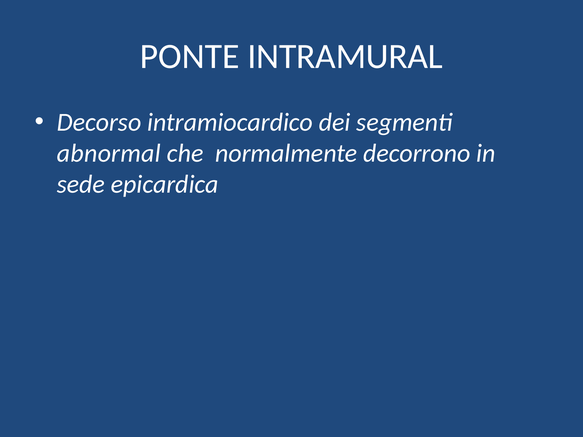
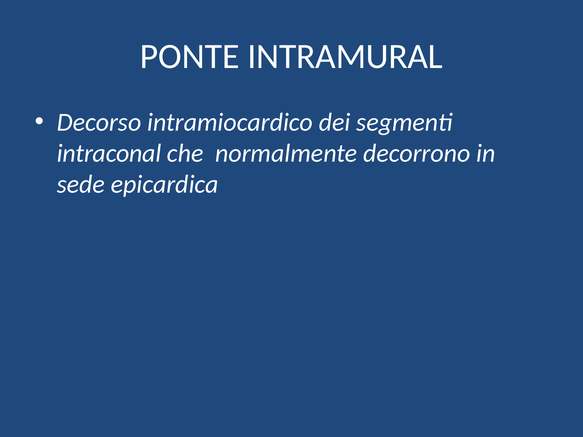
abnormal: abnormal -> intraconal (109, 153)
